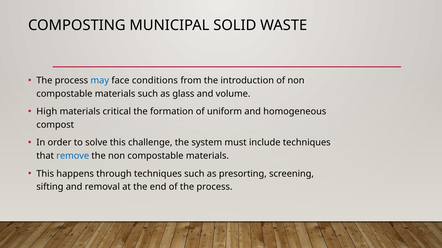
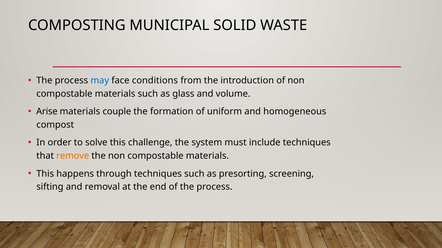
High: High -> Arise (47, 112)
critical: critical -> couple (117, 112)
remove colour: blue -> orange (73, 156)
